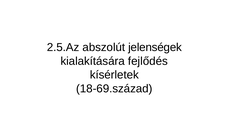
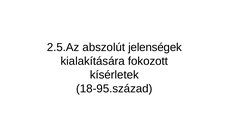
fejlődés: fejlődés -> fokozott (148, 61)
18-69.század: 18-69.század -> 18-95.század (114, 89)
